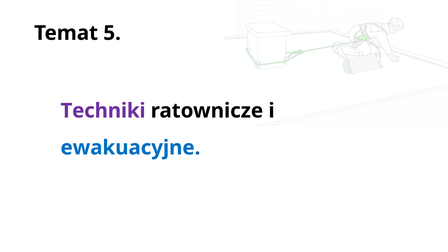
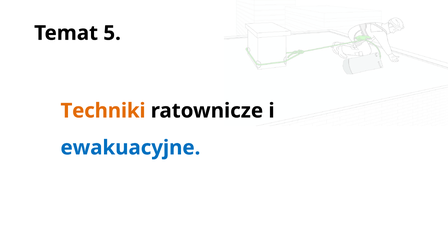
Techniki colour: purple -> orange (103, 111)
